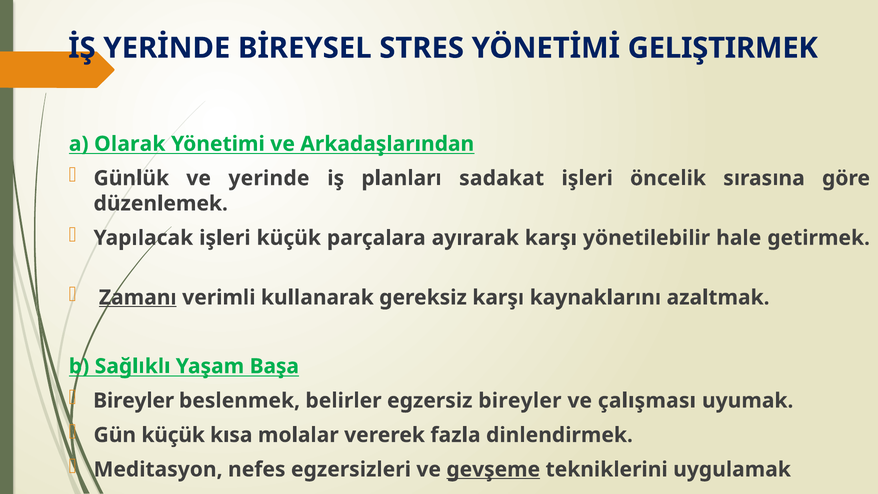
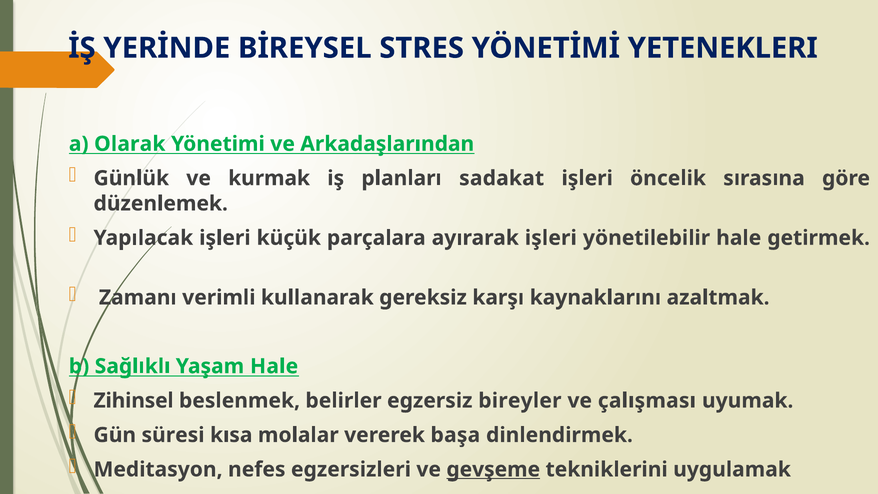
GELIŞTIRMEK: GELIŞTIRMEK -> YETENEKLERI (723, 48)
yerinde: yerinde -> kurmak (269, 178)
ayırarak karşı: karşı -> işleri (551, 238)
Zamanı underline: present -> none (138, 297)
Yaşam Başa: Başa -> Hale (274, 366)
Bireyler: Bireyler -> Zihinsel (134, 401)
Gün küçük: küçük -> süresi (173, 435)
fazla: fazla -> başa (455, 435)
